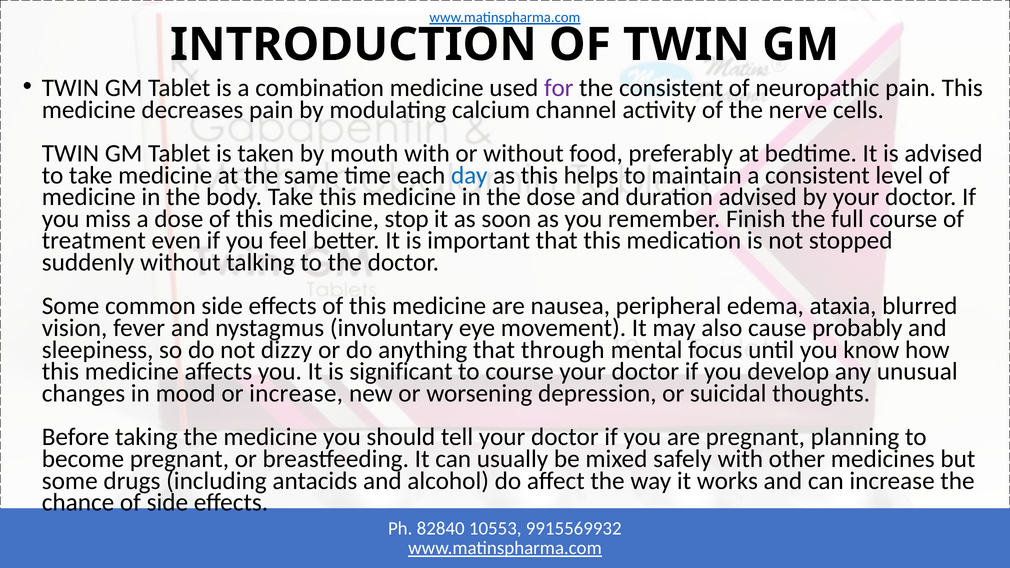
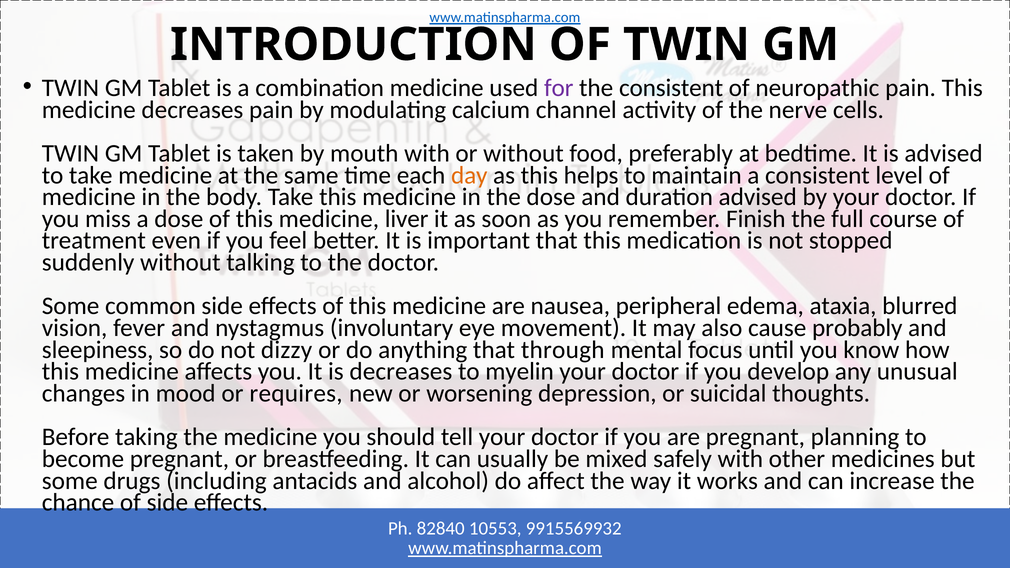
day colour: blue -> orange (469, 175)
stop: stop -> liver (407, 219)
is significant: significant -> decreases (401, 372)
to course: course -> myelin (520, 372)
or increase: increase -> requires (296, 394)
